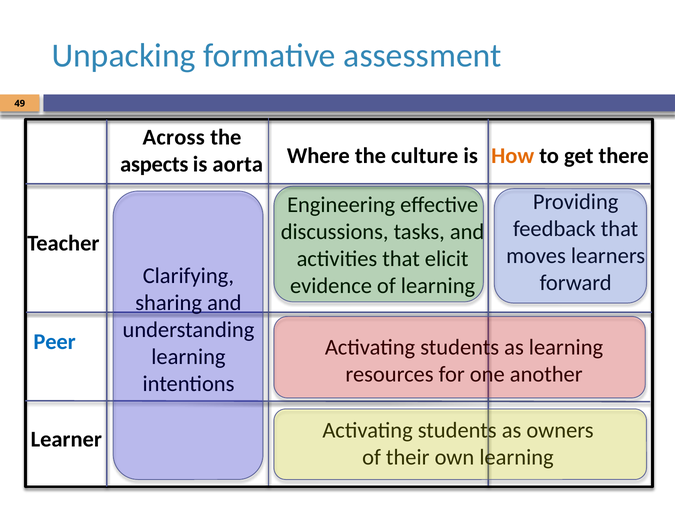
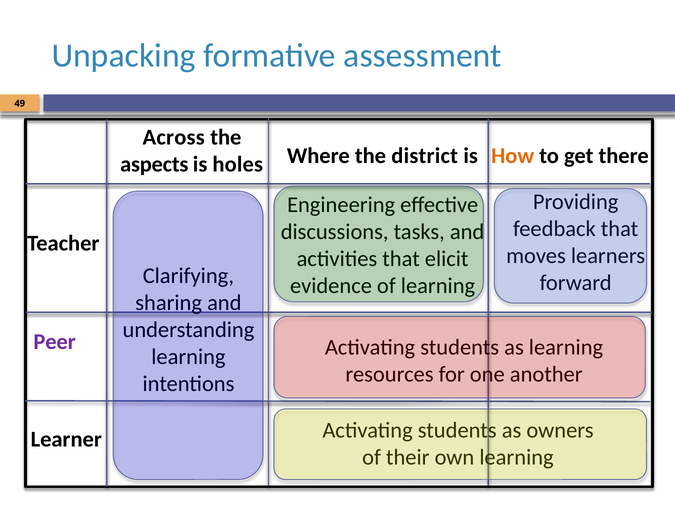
aorta: aorta -> holes (238, 165)
culture: culture -> district (425, 156)
Peer colour: blue -> purple (55, 342)
